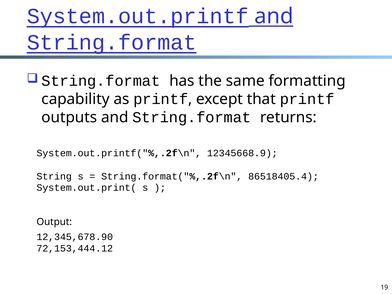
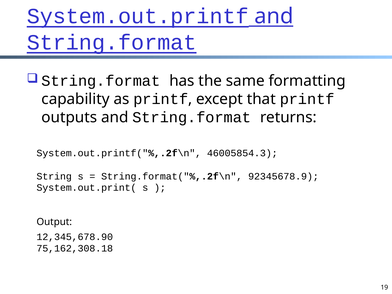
12345668.9: 12345668.9 -> 46005854.3 (242, 153)
86518405.4: 86518405.4 -> 92345678.9 (283, 176)
72,153,444.12: 72,153,444.12 -> 75,162,308.18 (75, 248)
